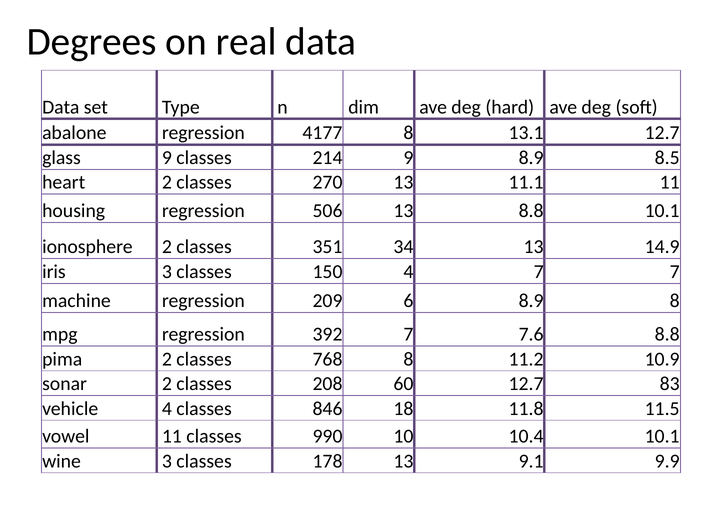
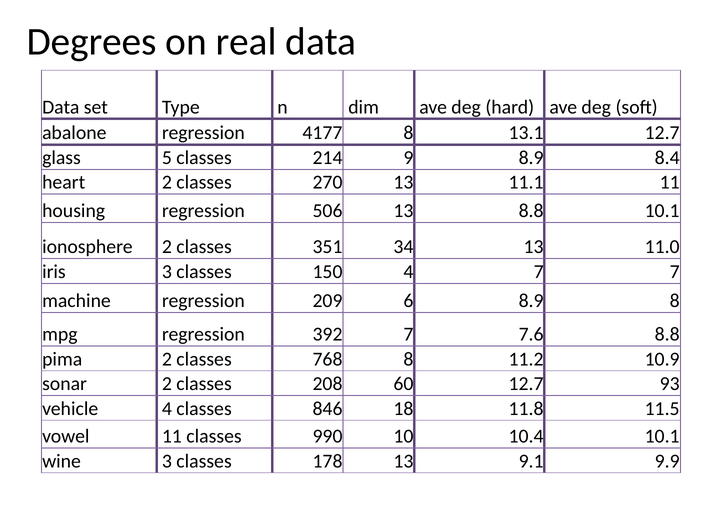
glass 9: 9 -> 5 (167, 158)
8.5: 8.5 -> 8.4 (667, 158)
14.9: 14.9 -> 11.0 (662, 247)
83: 83 -> 93 (670, 384)
